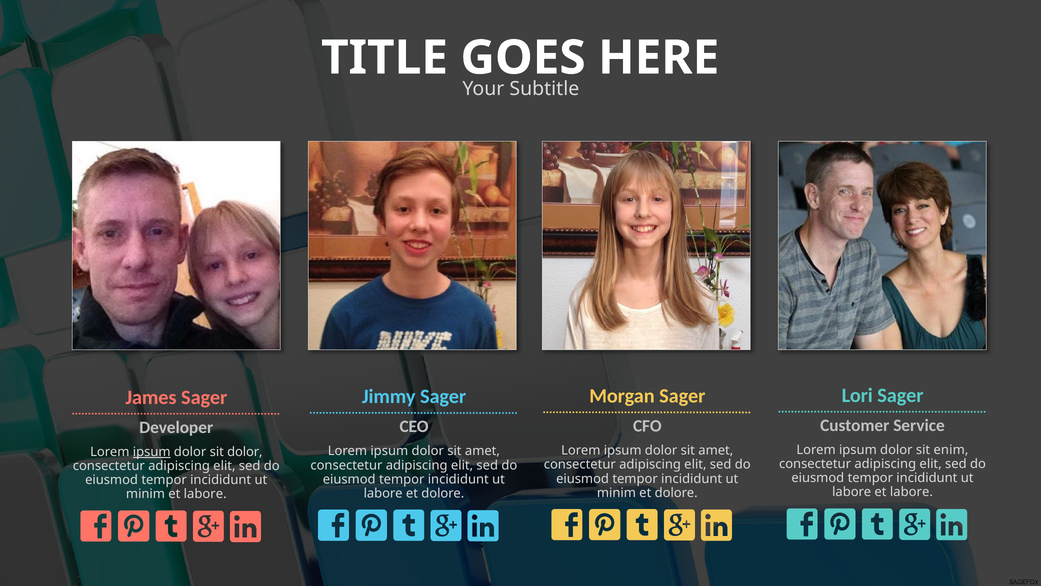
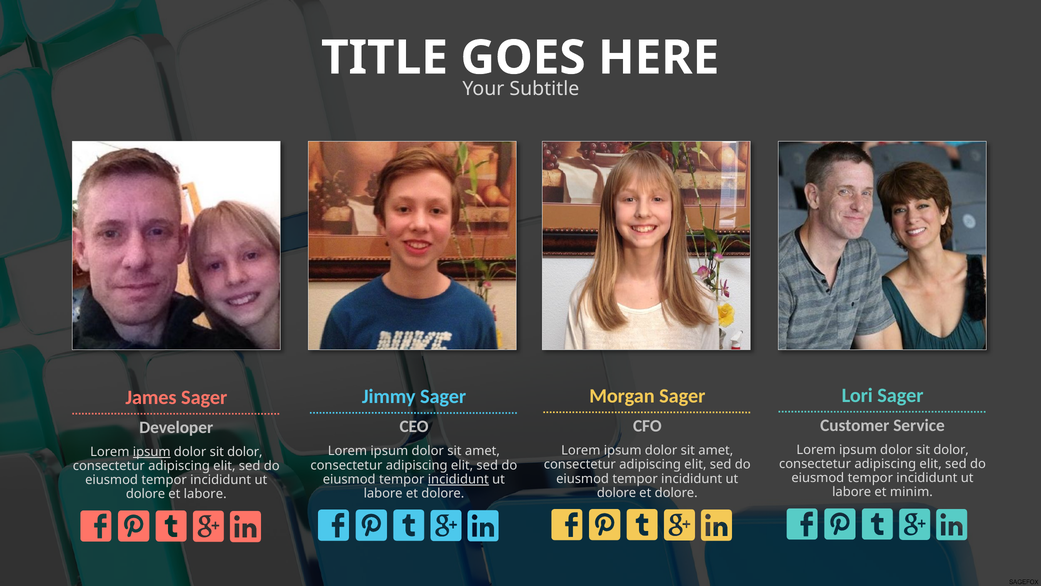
enim: enim -> dolor (951, 450)
incididunt underline: none -> present (458, 479)
labore et labore: labore -> minim (911, 492)
minim: minim -> dolore (617, 492)
minim: minim -> dolore (146, 494)
